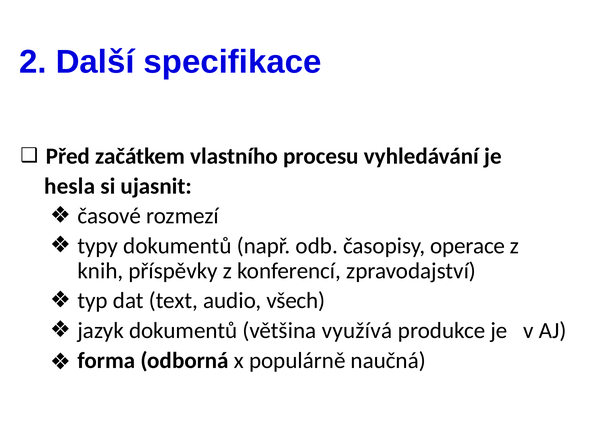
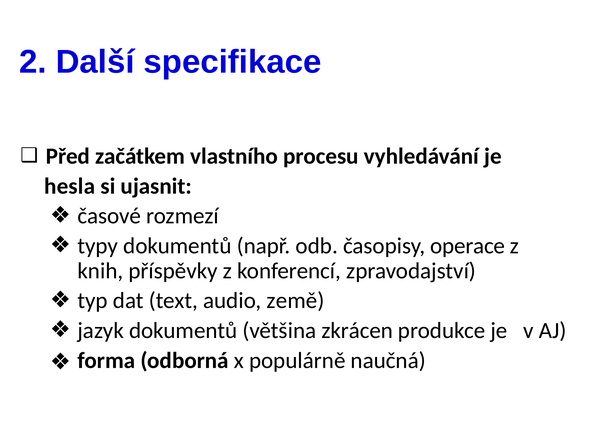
všech: všech -> země (296, 301)
využívá: využívá -> zkrácen (357, 331)
